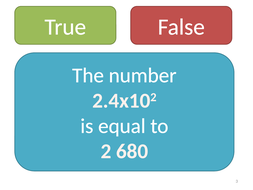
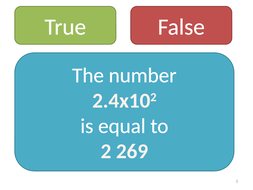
680: 680 -> 269 (132, 151)
